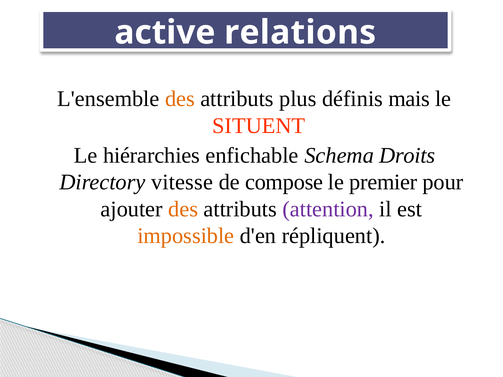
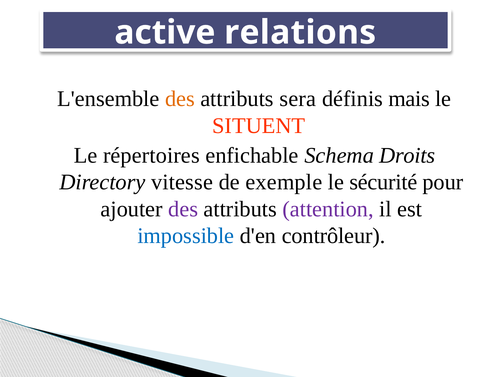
plus: plus -> sera (298, 99)
hiérarchies: hiérarchies -> répertoires (151, 155)
compose: compose -> exemple (284, 182)
premier: premier -> sécurité (383, 182)
des colour: orange -> purple (183, 209)
impossible colour: orange -> blue (186, 236)
répliquent: répliquent -> contrôleur (334, 236)
